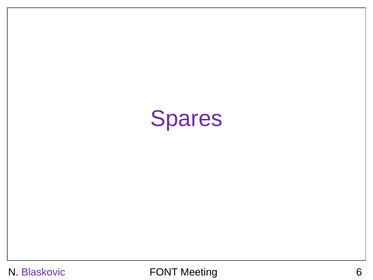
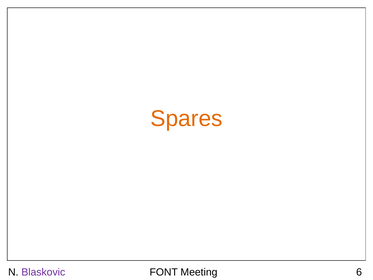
Spares colour: purple -> orange (186, 118)
